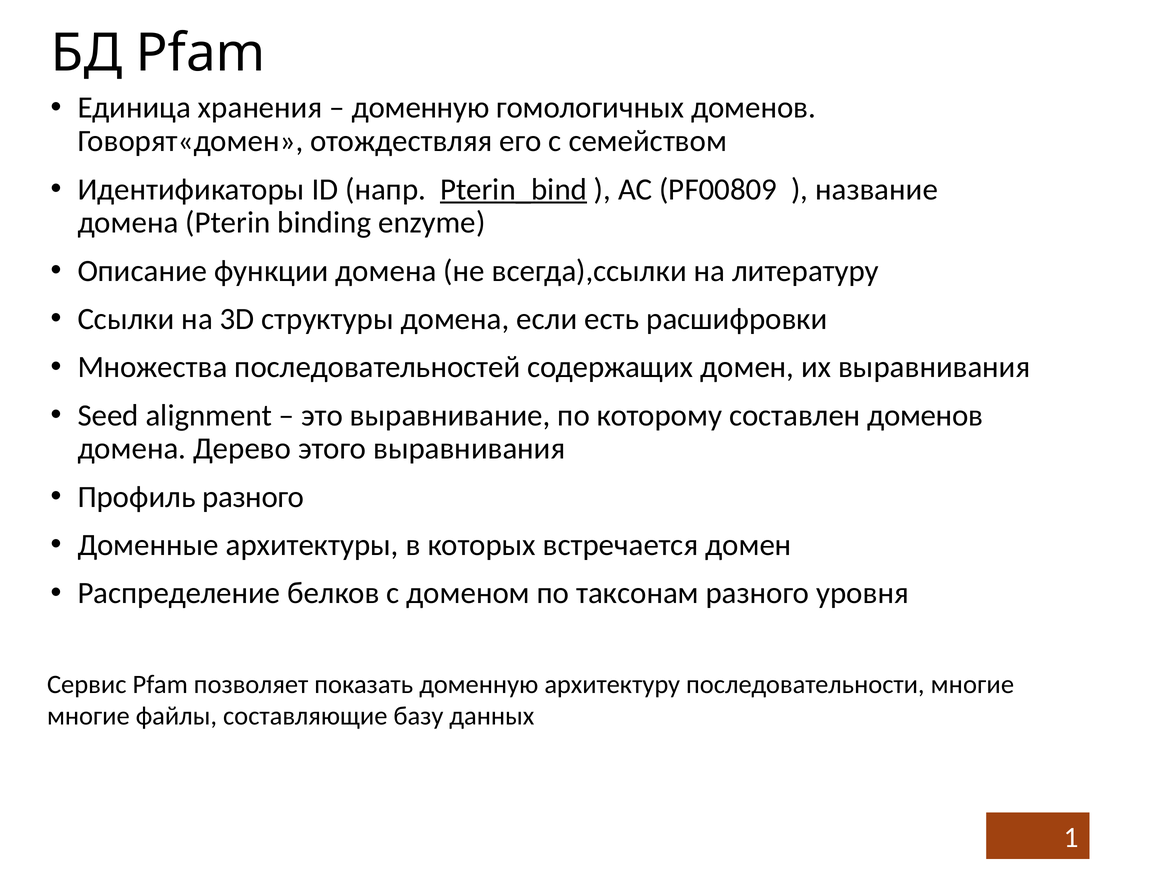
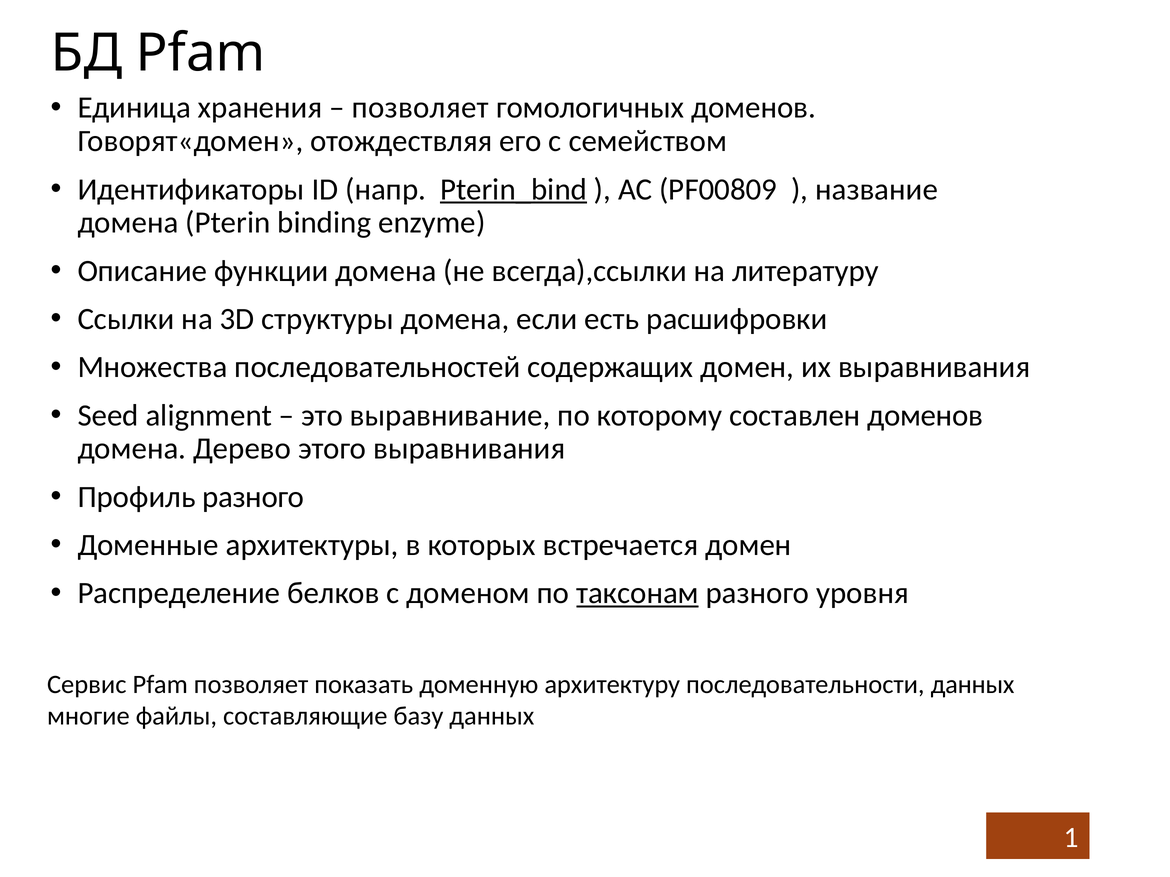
доменную: доменную -> позволяет (420, 108)
таксонам underline: none -> present (637, 593)
последовательности многие: многие -> данных (973, 685)
